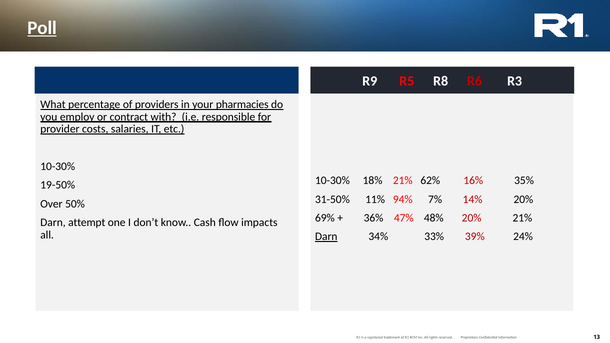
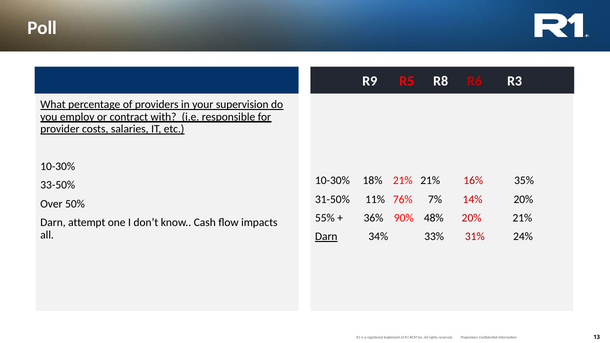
Poll underline: present -> none (42, 28)
pharmacies: pharmacies -> supervision (242, 104)
21% 62%: 62% -> 21% (430, 181)
19-50%: 19-50% -> 33-50% (58, 185)
94%: 94% -> 76% (403, 199)
69%: 69% -> 55% (325, 218)
47%: 47% -> 90% (404, 218)
39%: 39% -> 31% (475, 237)
